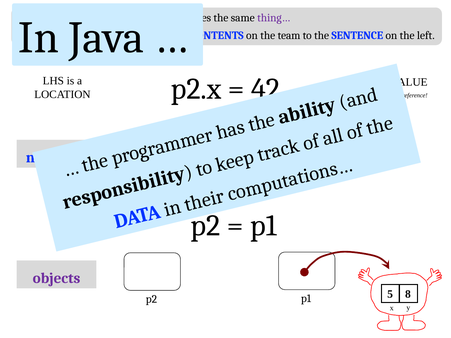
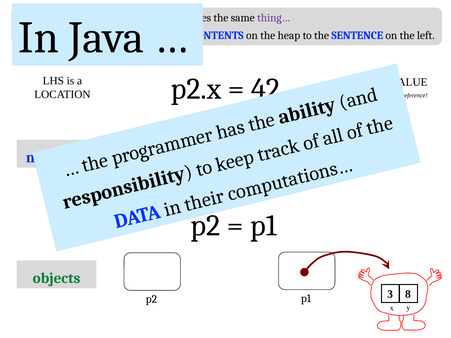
team: team -> heap (289, 36)
objects colour: purple -> green (57, 278)
5: 5 -> 3 (390, 294)
